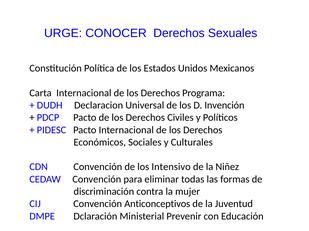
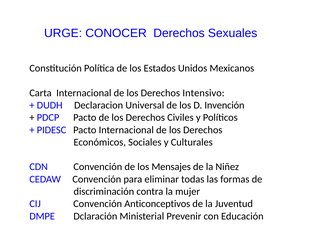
Programa: Programa -> Intensivo (204, 93)
Intensivo: Intensivo -> Mensajes (171, 167)
